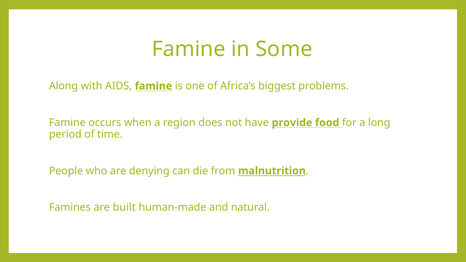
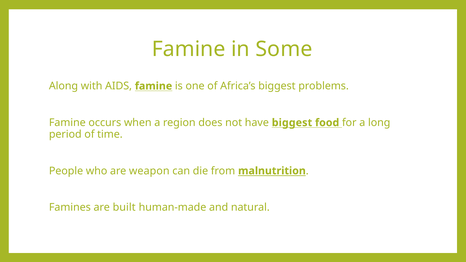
have provide: provide -> biggest (292, 123)
denying: denying -> weapon (149, 171)
